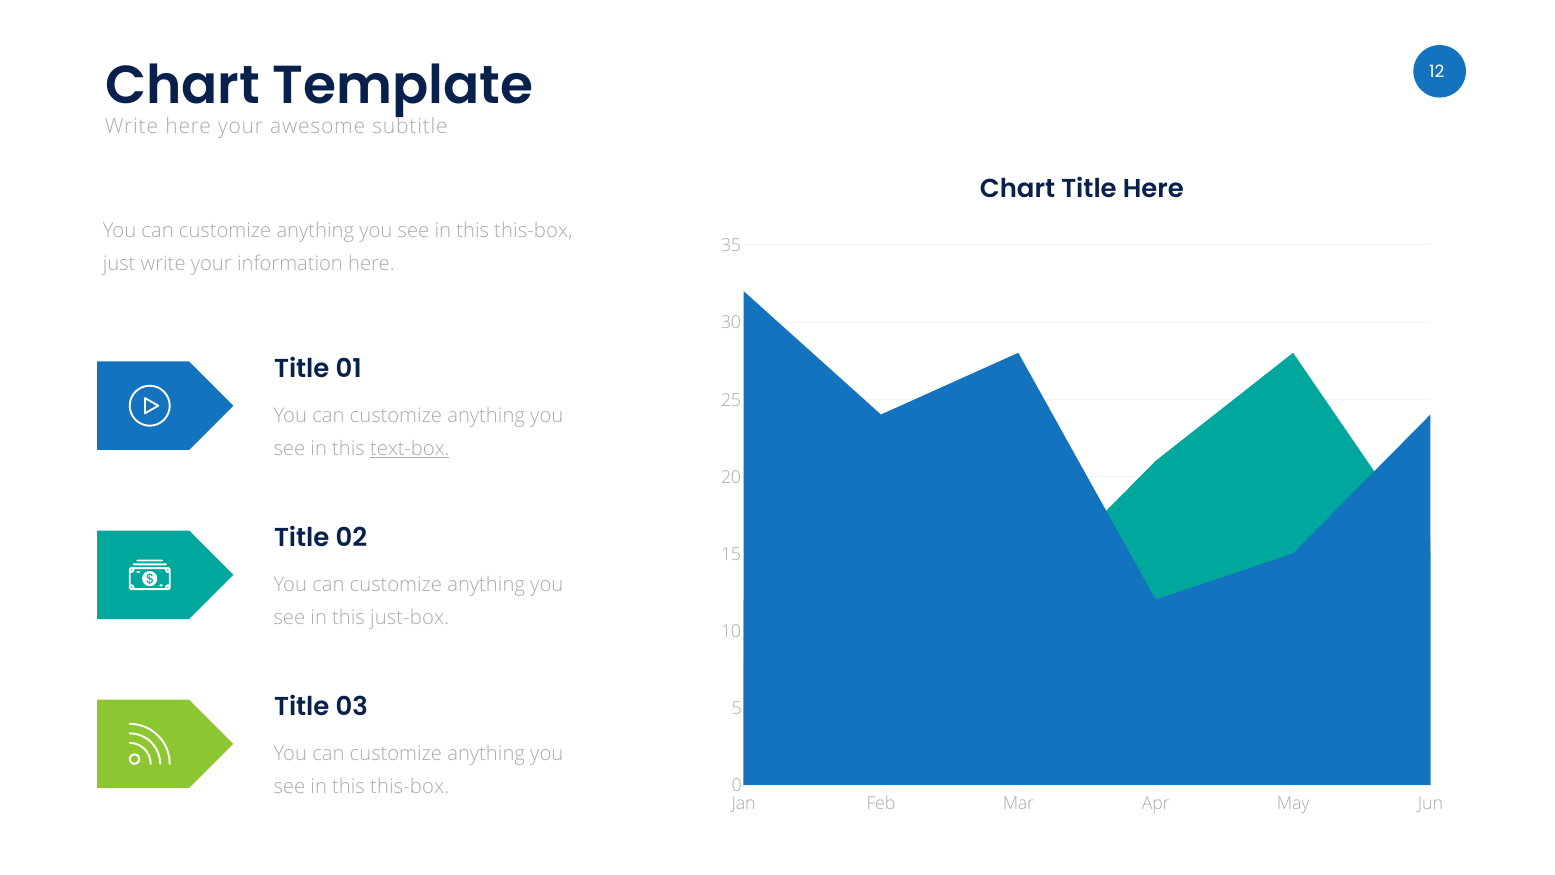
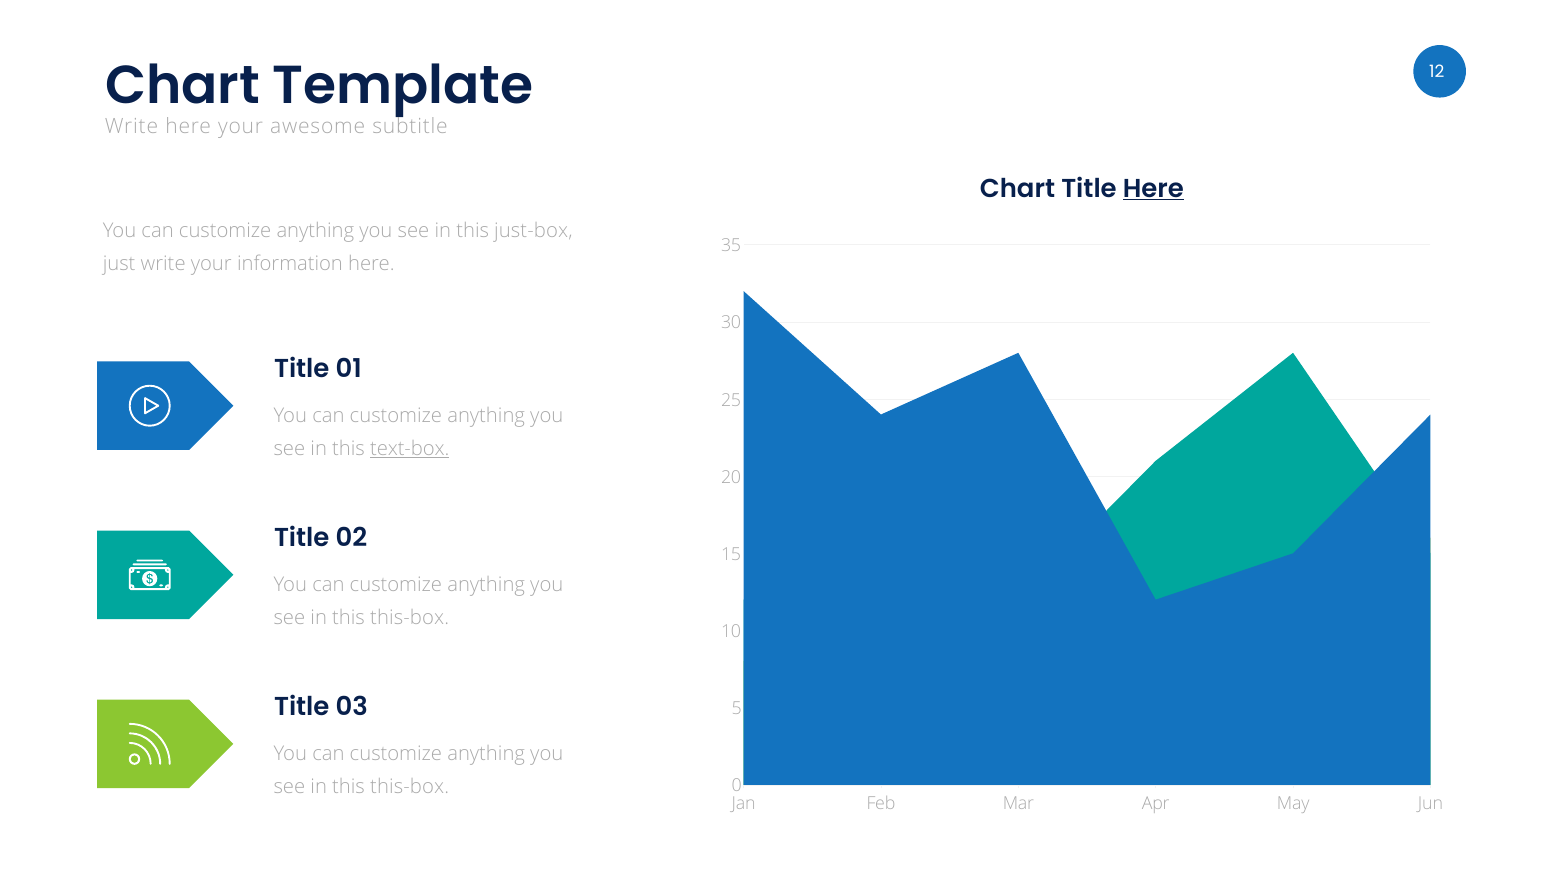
Here underline: none -> present (1153, 189)
this-box: this-box -> just-box (533, 231)
just-box: just-box -> this-box (410, 618)
